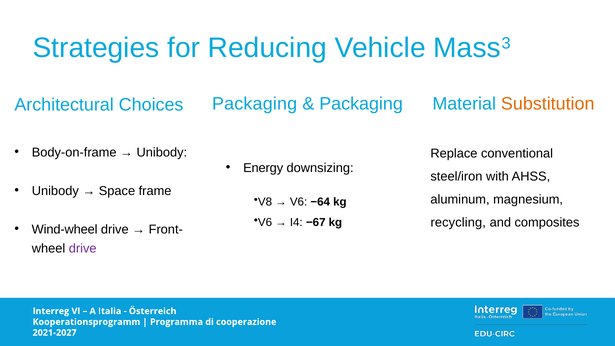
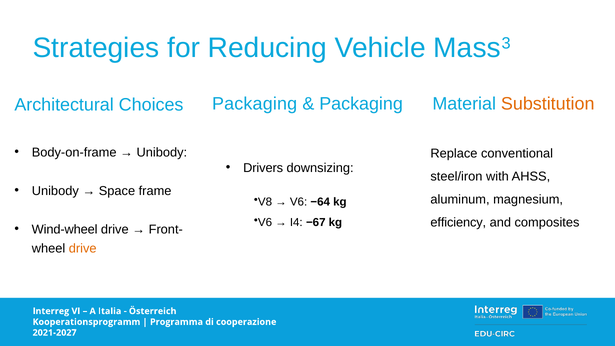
Energy: Energy -> Drivers (263, 168)
recycling: recycling -> efficiency (458, 223)
drive colour: purple -> orange (83, 248)
